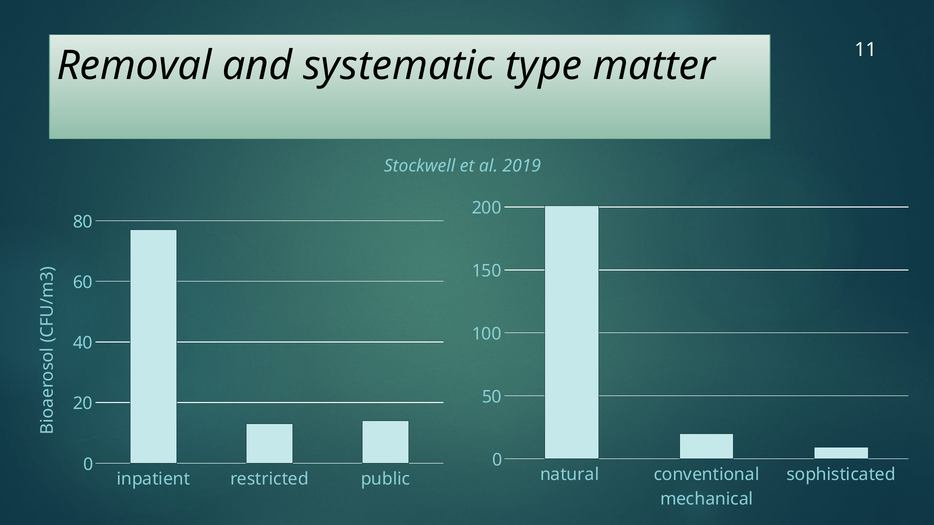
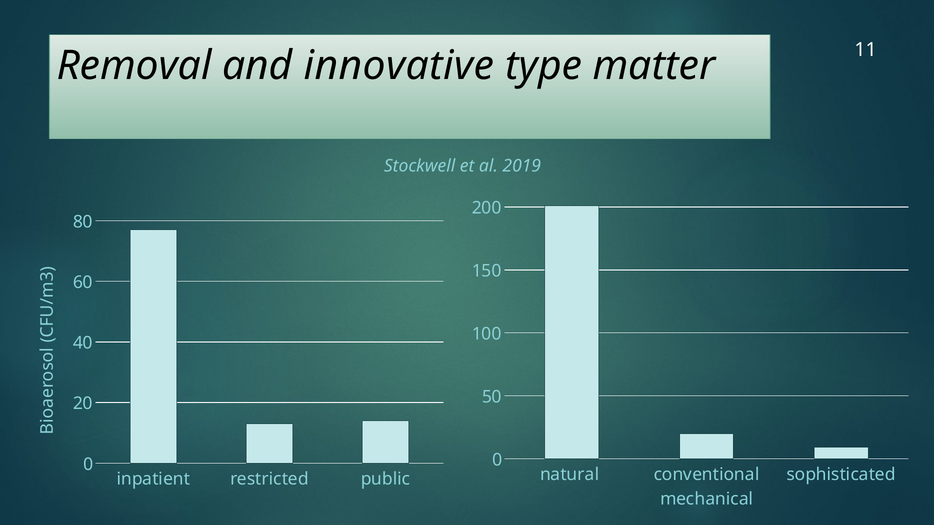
systematic: systematic -> innovative (399, 66)
